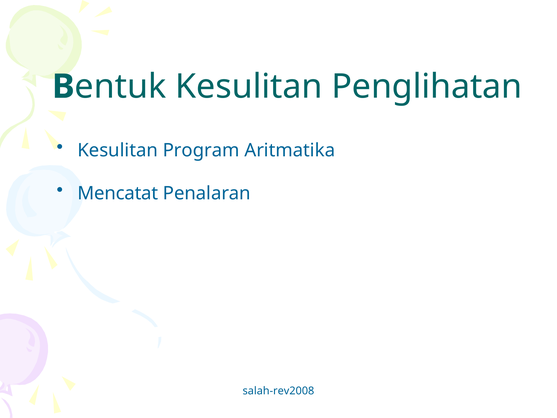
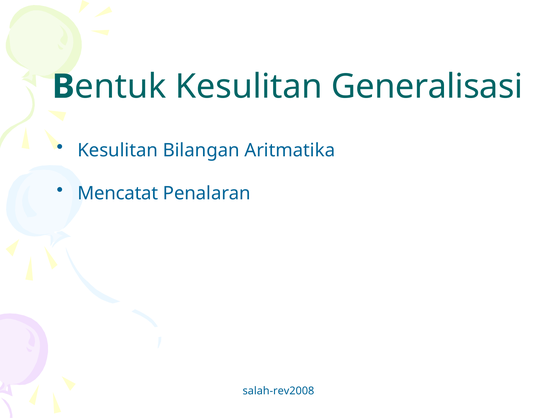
Penglihatan: Penglihatan -> Generalisasi (427, 87)
Program: Program -> Bilangan (201, 150)
